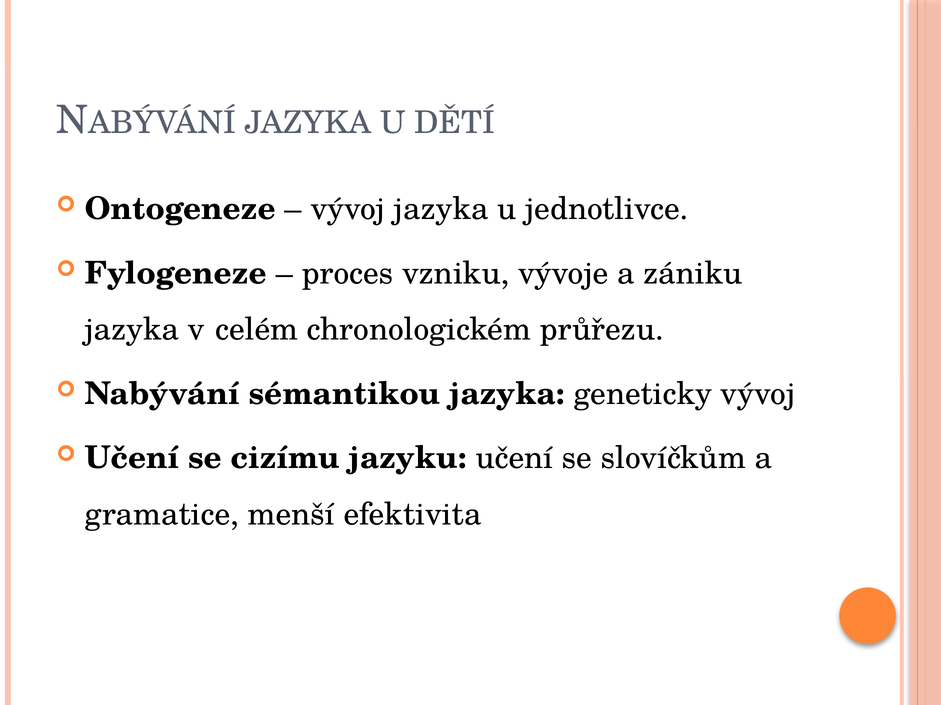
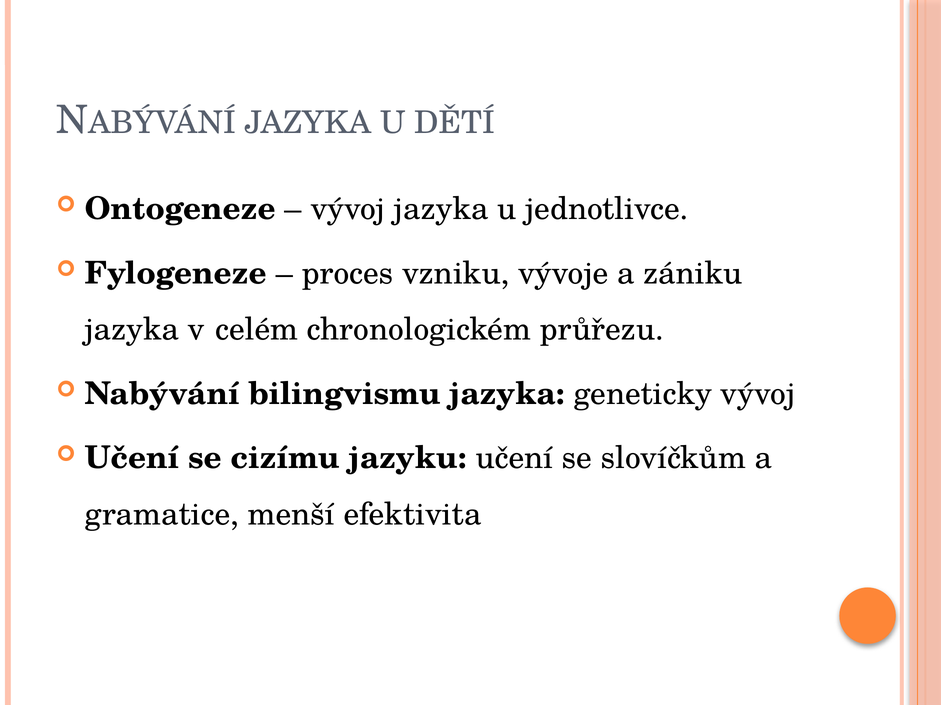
sémantikou: sémantikou -> bilingvismu (345, 394)
